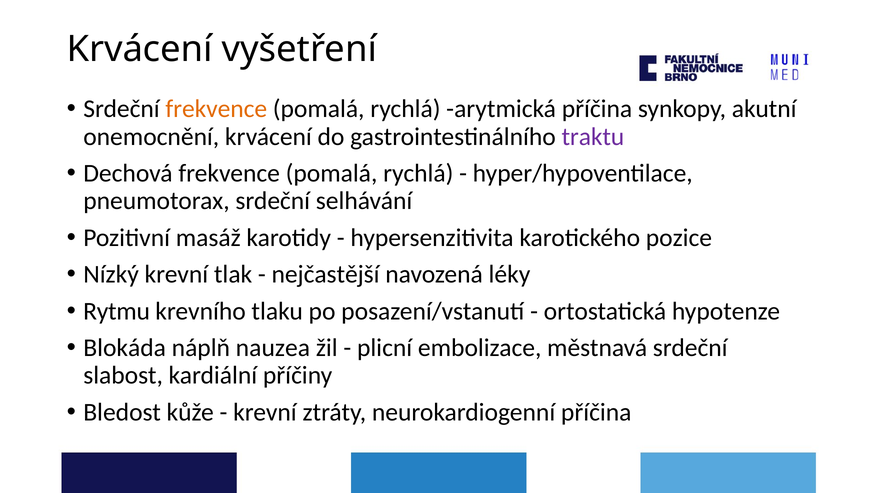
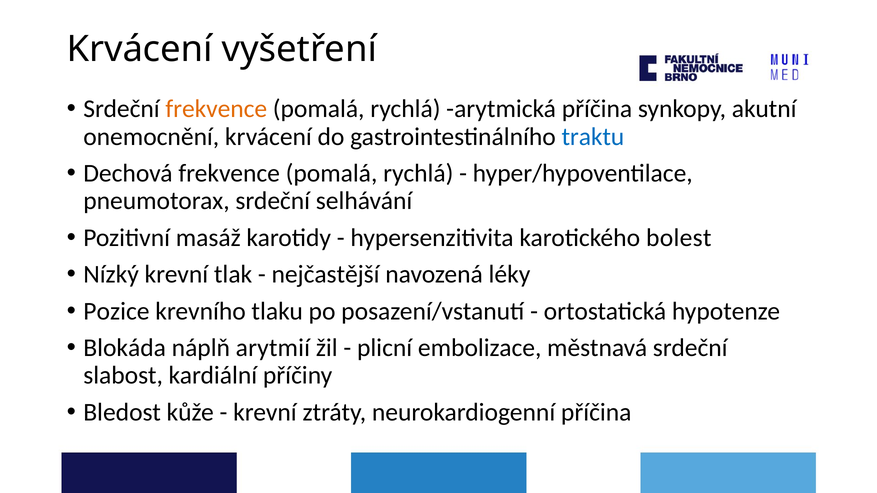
traktu colour: purple -> blue (593, 137)
pozice: pozice -> bolest (679, 238)
Rytmu: Rytmu -> Pozice (116, 311)
nauzea: nauzea -> arytmií (273, 348)
